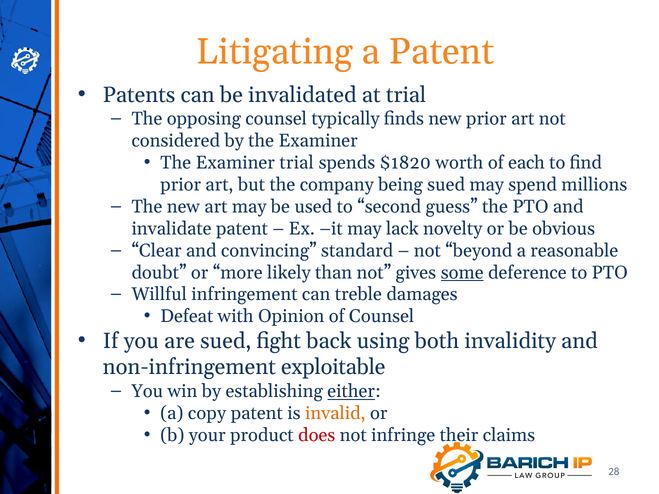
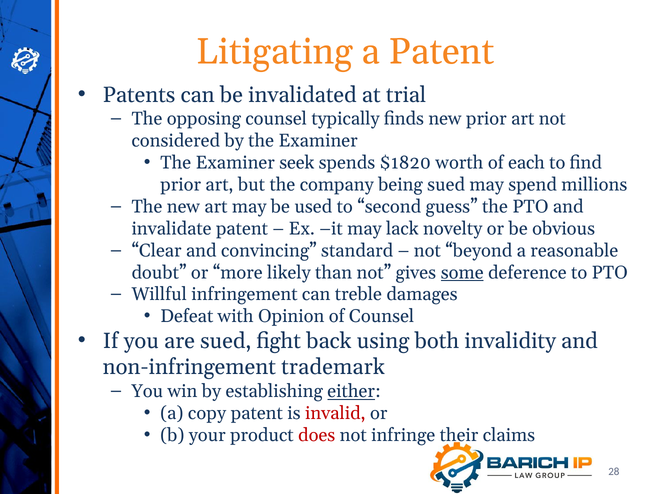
Examiner trial: trial -> seek (297, 163)
exploitable: exploitable -> trademark (333, 367)
invalid colour: orange -> red (335, 413)
